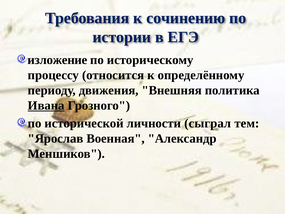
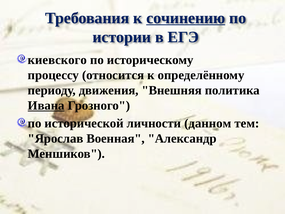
сочинению underline: none -> present (186, 18)
изложение: изложение -> киевского (57, 60)
сыграл: сыграл -> данном (208, 123)
